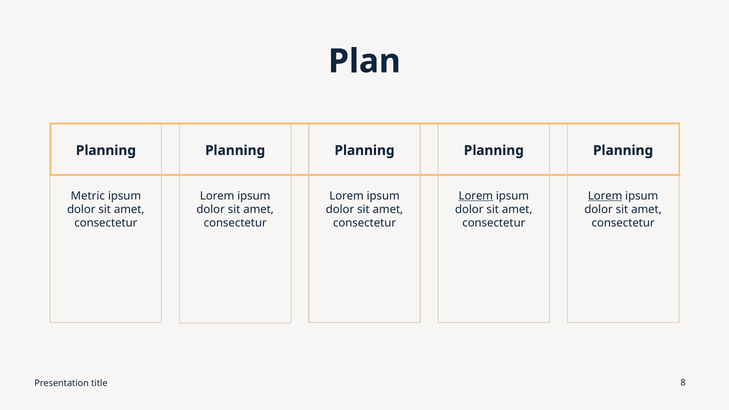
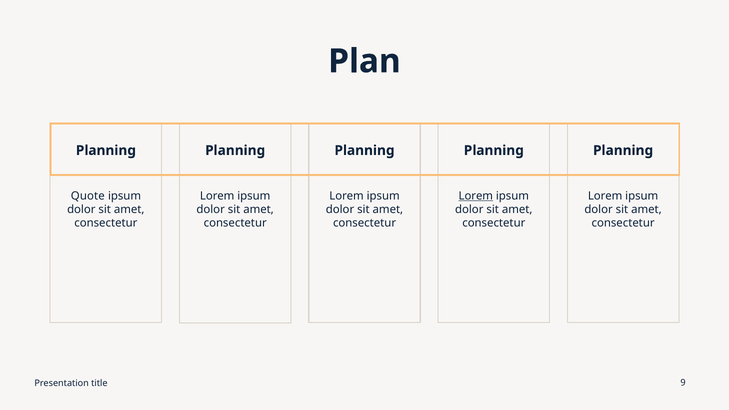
Metric: Metric -> Quote (88, 196)
Lorem underline: present -> none (605, 196)
8: 8 -> 9 (683, 383)
